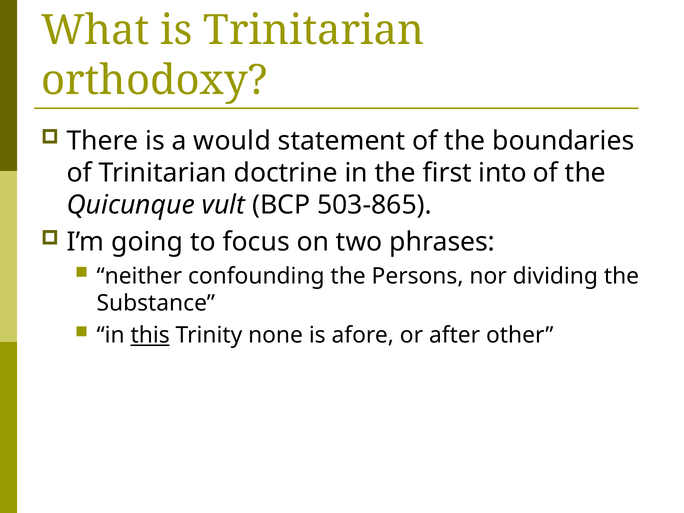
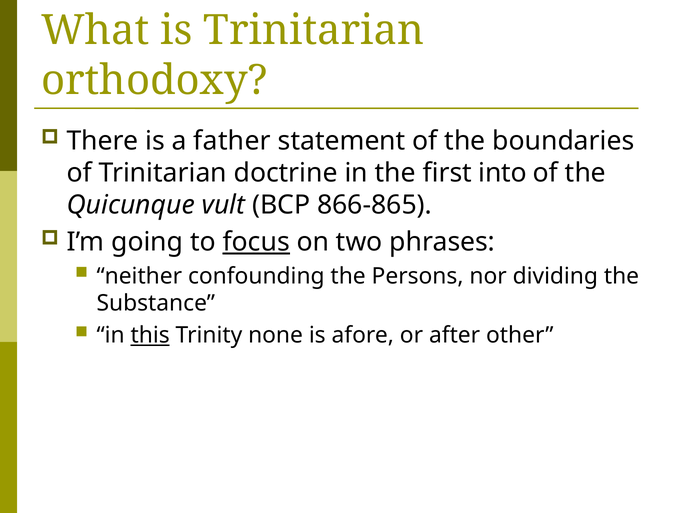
would: would -> father (232, 141)
503-865: 503-865 -> 866-865 (374, 205)
focus underline: none -> present (256, 242)
